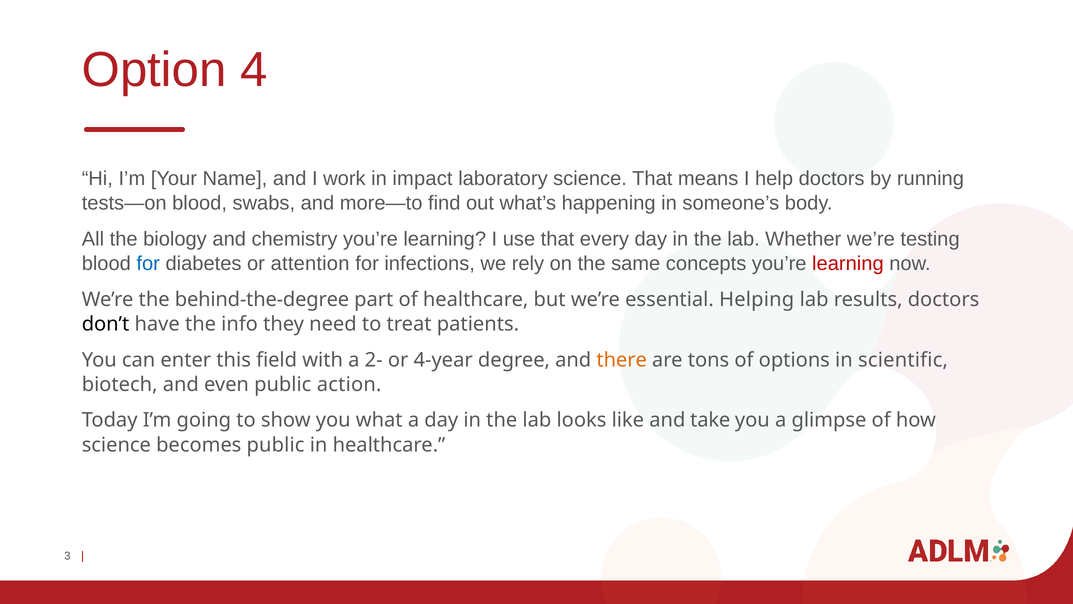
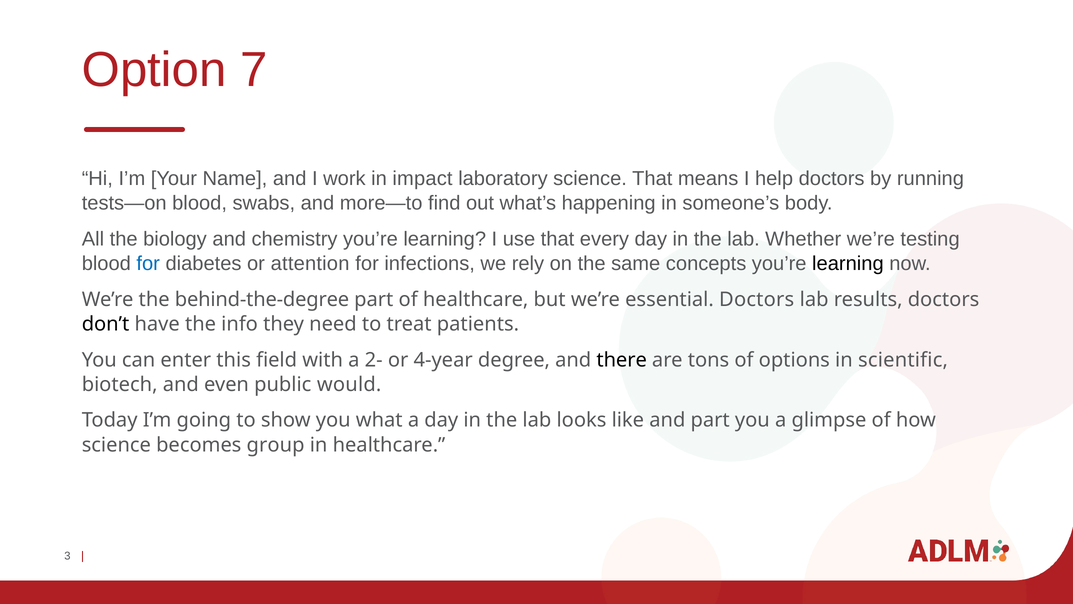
4: 4 -> 7 (254, 70)
learning colour: red -> black (848, 264)
essential Helping: Helping -> Doctors (757, 299)
there colour: orange -> black (622, 360)
action: action -> would (349, 384)
and take: take -> part (710, 420)
becomes public: public -> group (276, 445)
